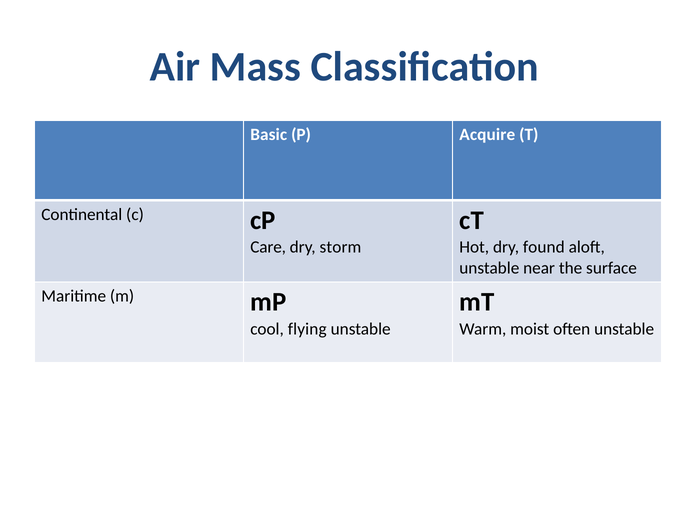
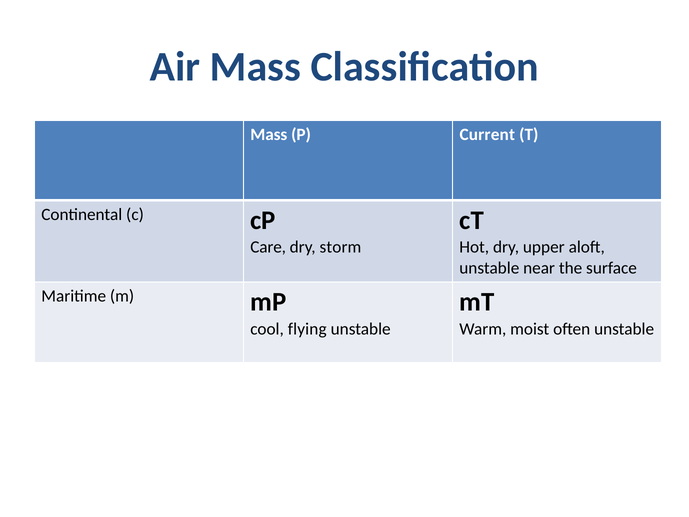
Basic: Basic -> Mass (269, 135)
Acquire: Acquire -> Current (487, 135)
found: found -> upper (544, 247)
